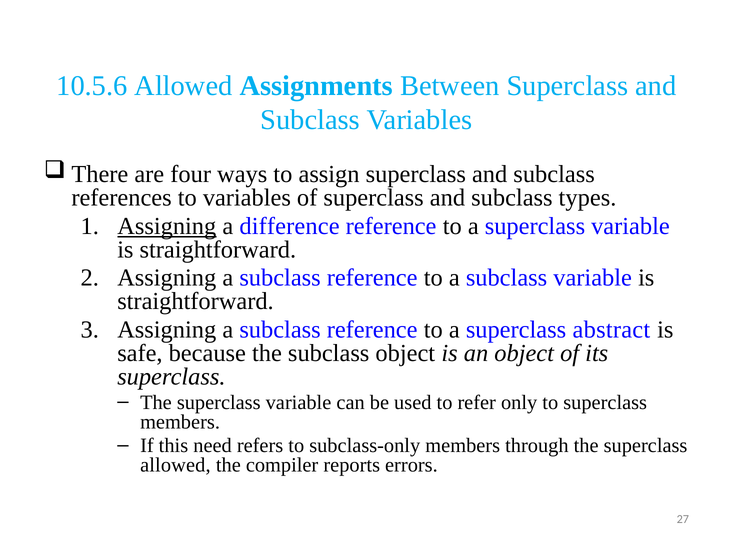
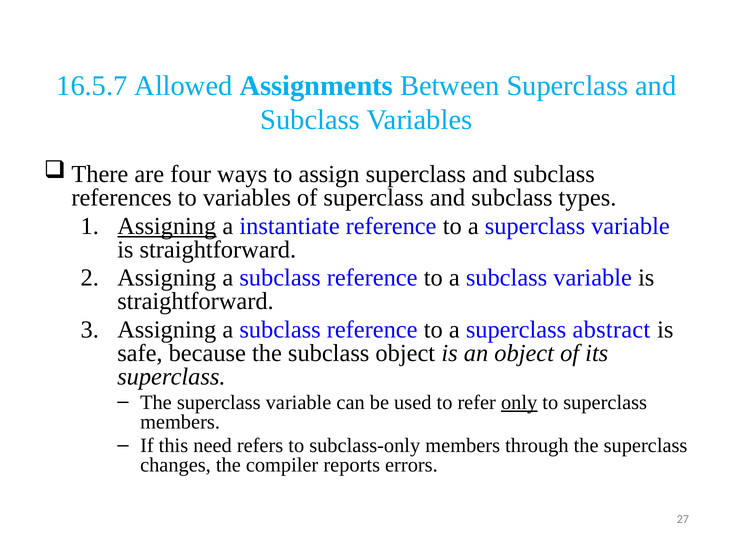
10.5.6: 10.5.6 -> 16.5.7 (92, 86)
difference: difference -> instantiate (290, 226)
only underline: none -> present (519, 402)
allowed: allowed -> changes (175, 465)
